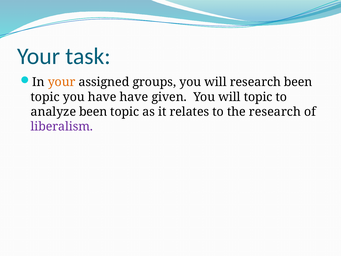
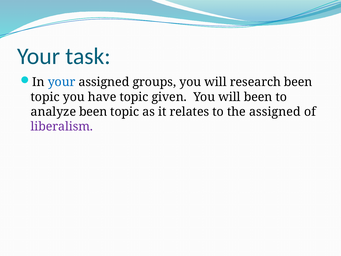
your colour: orange -> blue (62, 82)
have have: have -> topic (134, 97)
will topic: topic -> been (258, 97)
the research: research -> assigned (275, 112)
